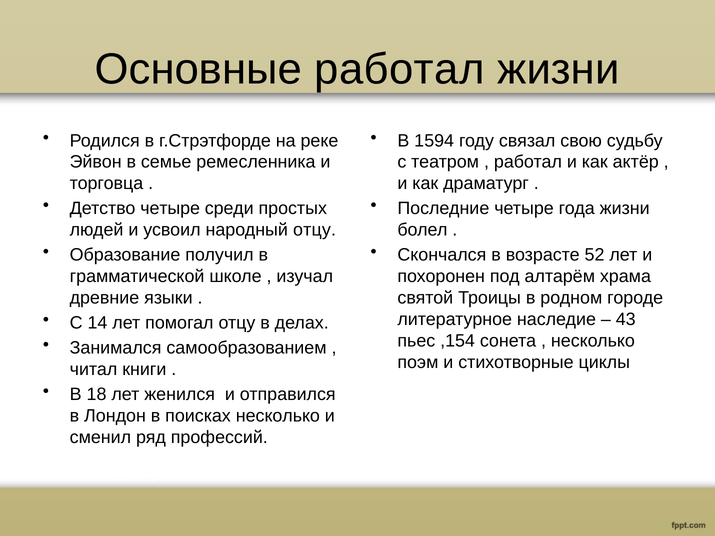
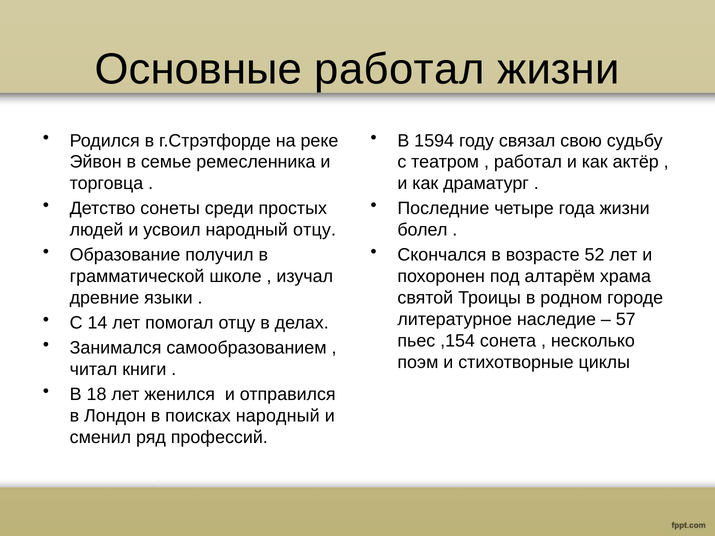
Детство четыре: четыре -> сонеты (170, 209)
43: 43 -> 57 (626, 319)
поисках несколько: несколько -> народный (278, 416)
